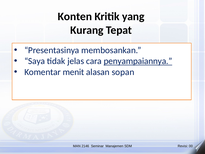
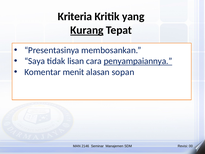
Konten: Konten -> Kriteria (75, 16)
Kurang underline: none -> present (87, 30)
jelas: jelas -> lisan (76, 61)
